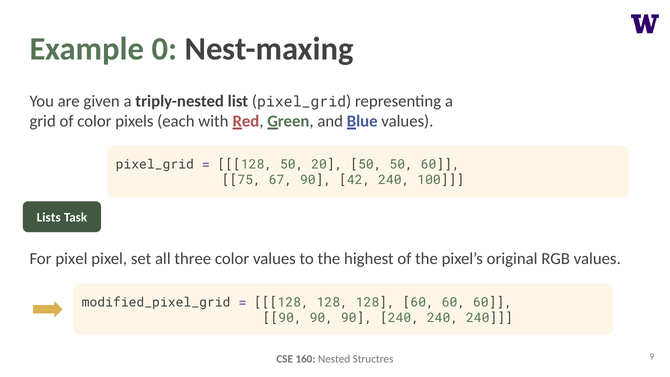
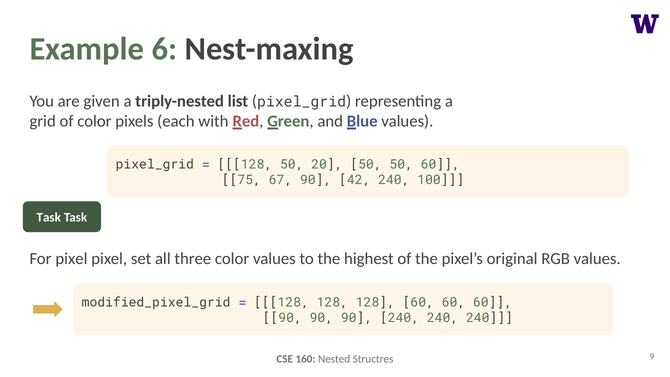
0: 0 -> 6 (164, 49)
Lists: Lists -> Task (49, 218)
